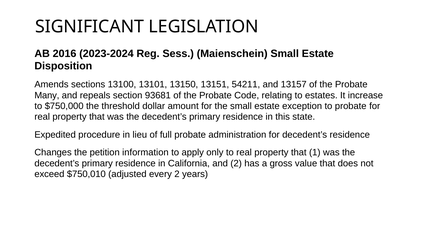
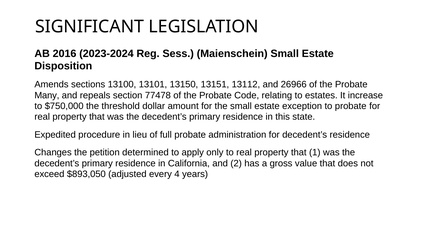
54211: 54211 -> 13112 (246, 85)
13157: 13157 -> 26966 (294, 85)
93681: 93681 -> 77478 (158, 95)
information: information -> determined (145, 153)
$750,010: $750,010 -> $893,050 (86, 174)
every 2: 2 -> 4 (177, 174)
